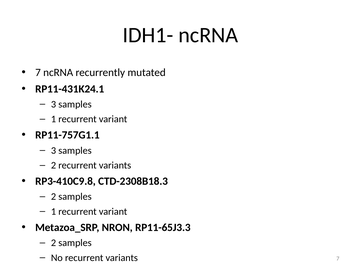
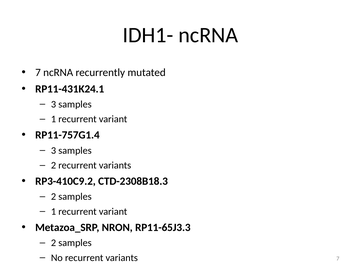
RP11-757G1.1: RP11-757G1.1 -> RP11-757G1.4 (67, 135)
RP3-410C9.8: RP3-410C9.8 -> RP3-410C9.2 (65, 181)
